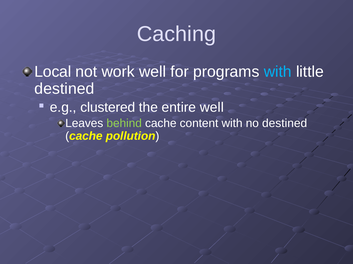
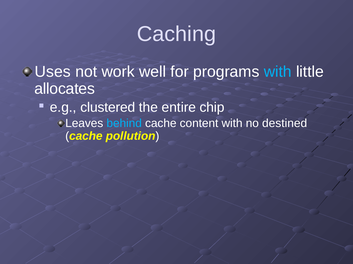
Local: Local -> Uses (53, 72)
destined: destined -> allocates (65, 89)
entire well: well -> chip (212, 108)
behind colour: light green -> light blue (124, 124)
